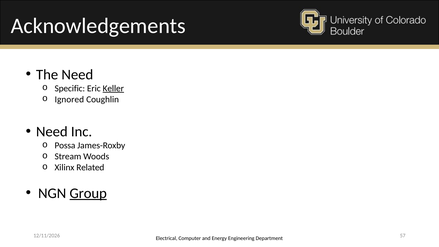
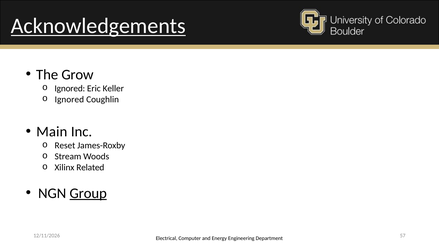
Acknowledgements underline: none -> present (98, 26)
The Need: Need -> Grow (77, 75)
Specific: Specific -> Ignored (70, 88)
Keller underline: present -> none (113, 88)
Need: Need -> Main (52, 132)
Possa: Possa -> Reset (65, 146)
